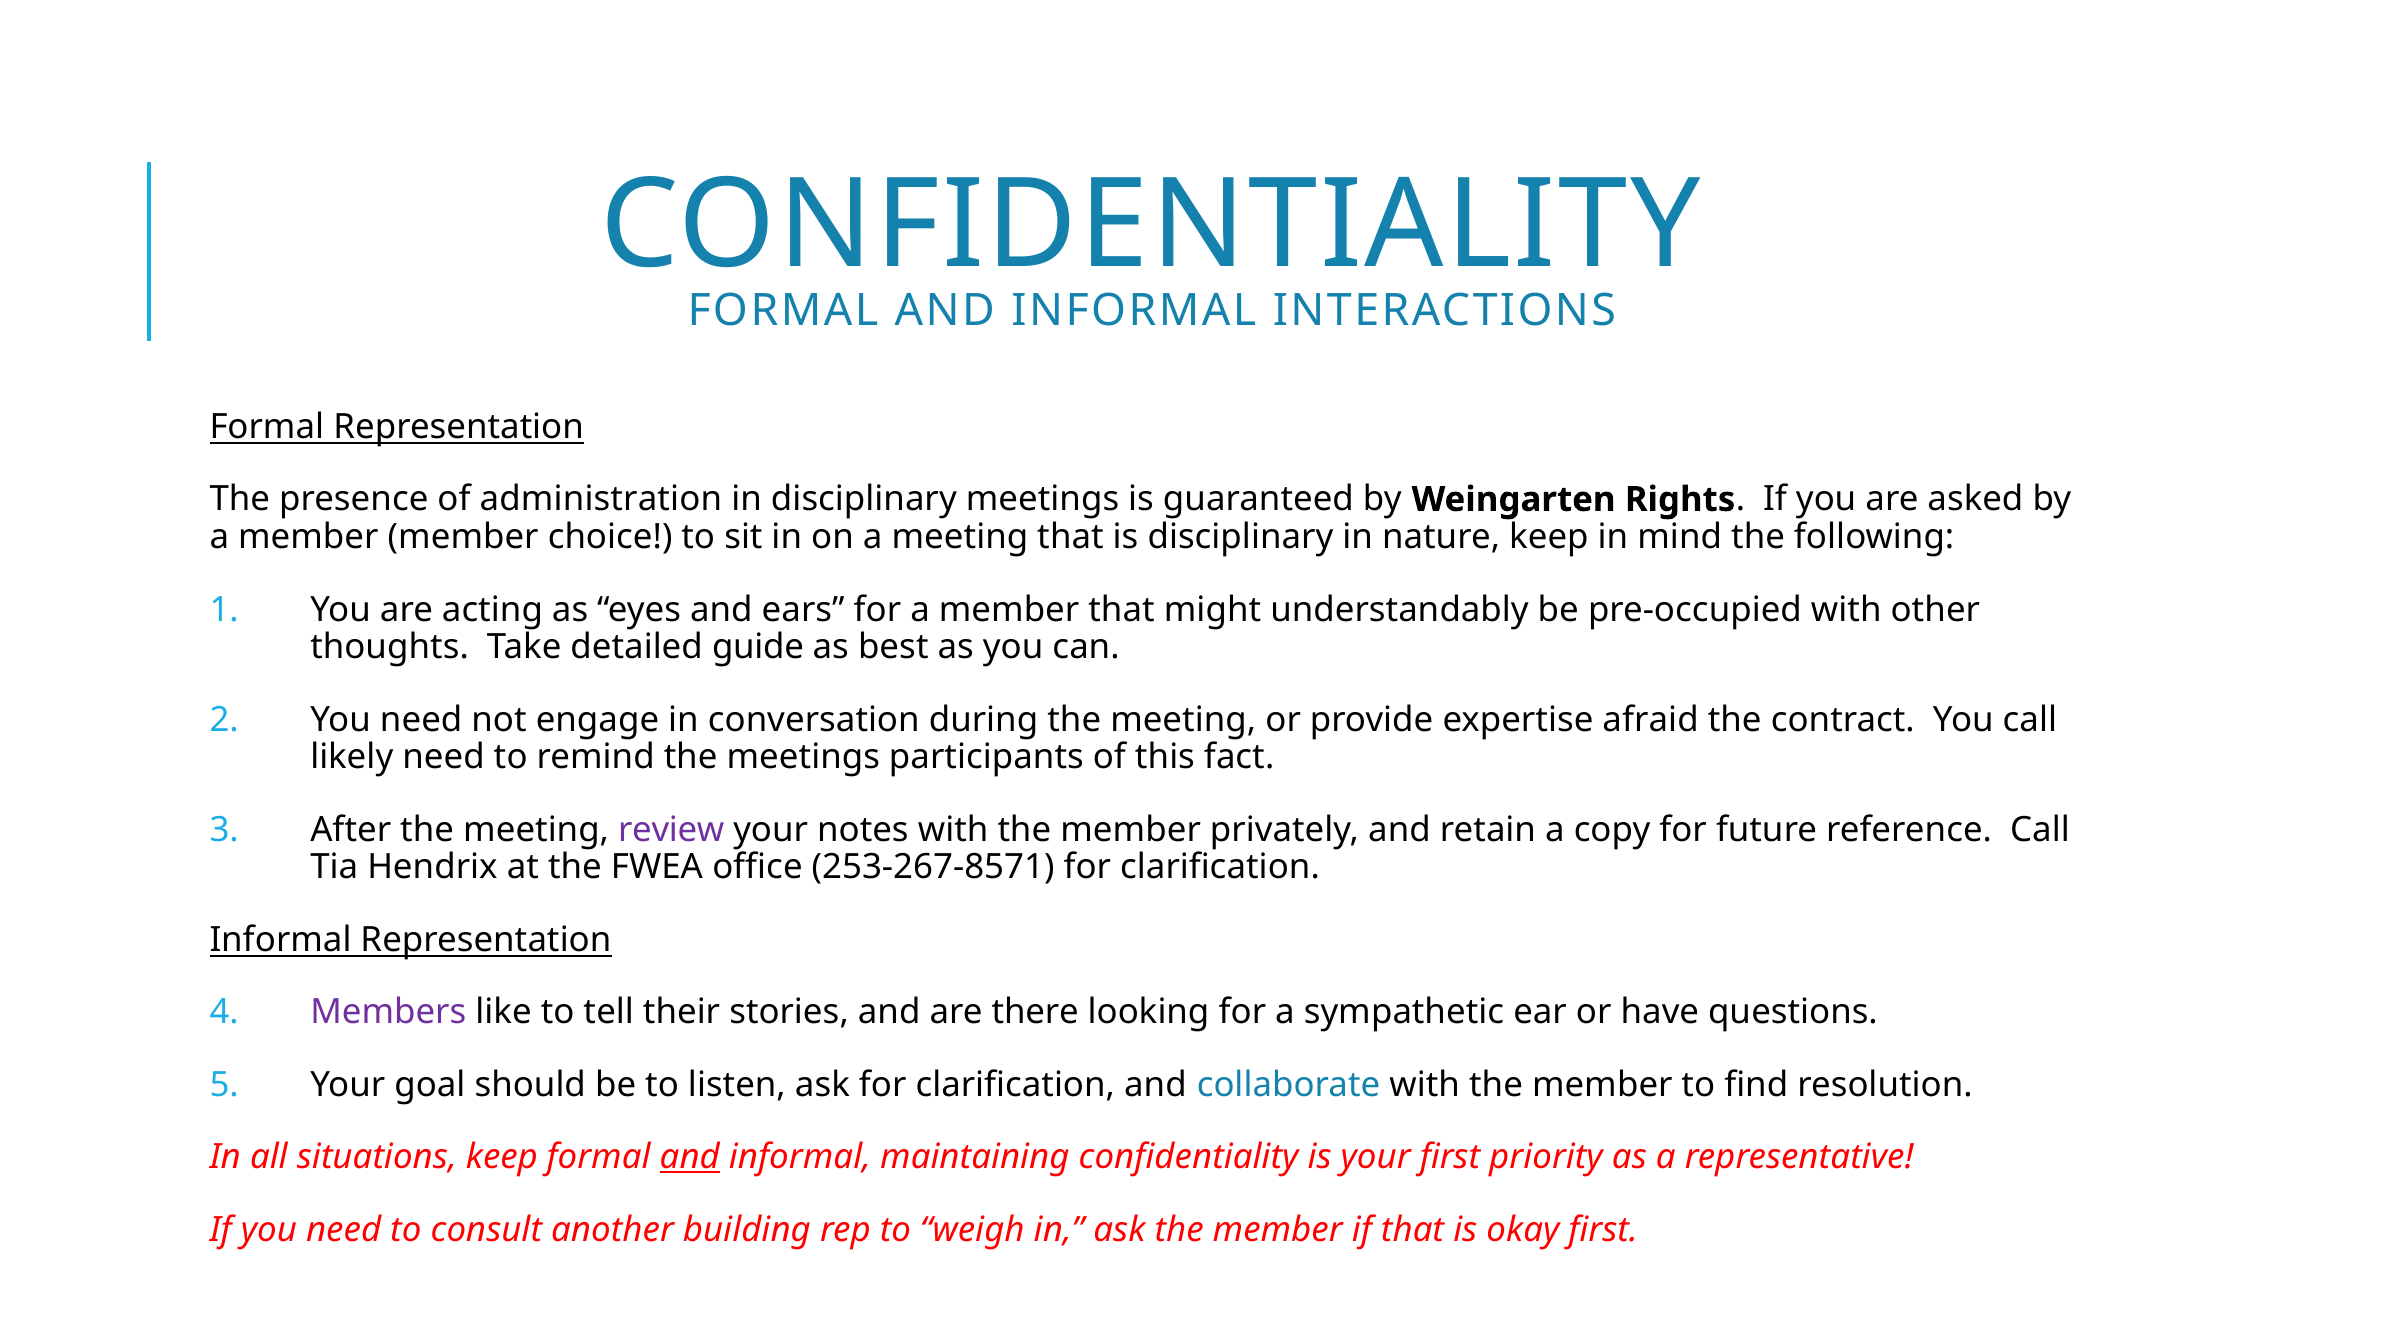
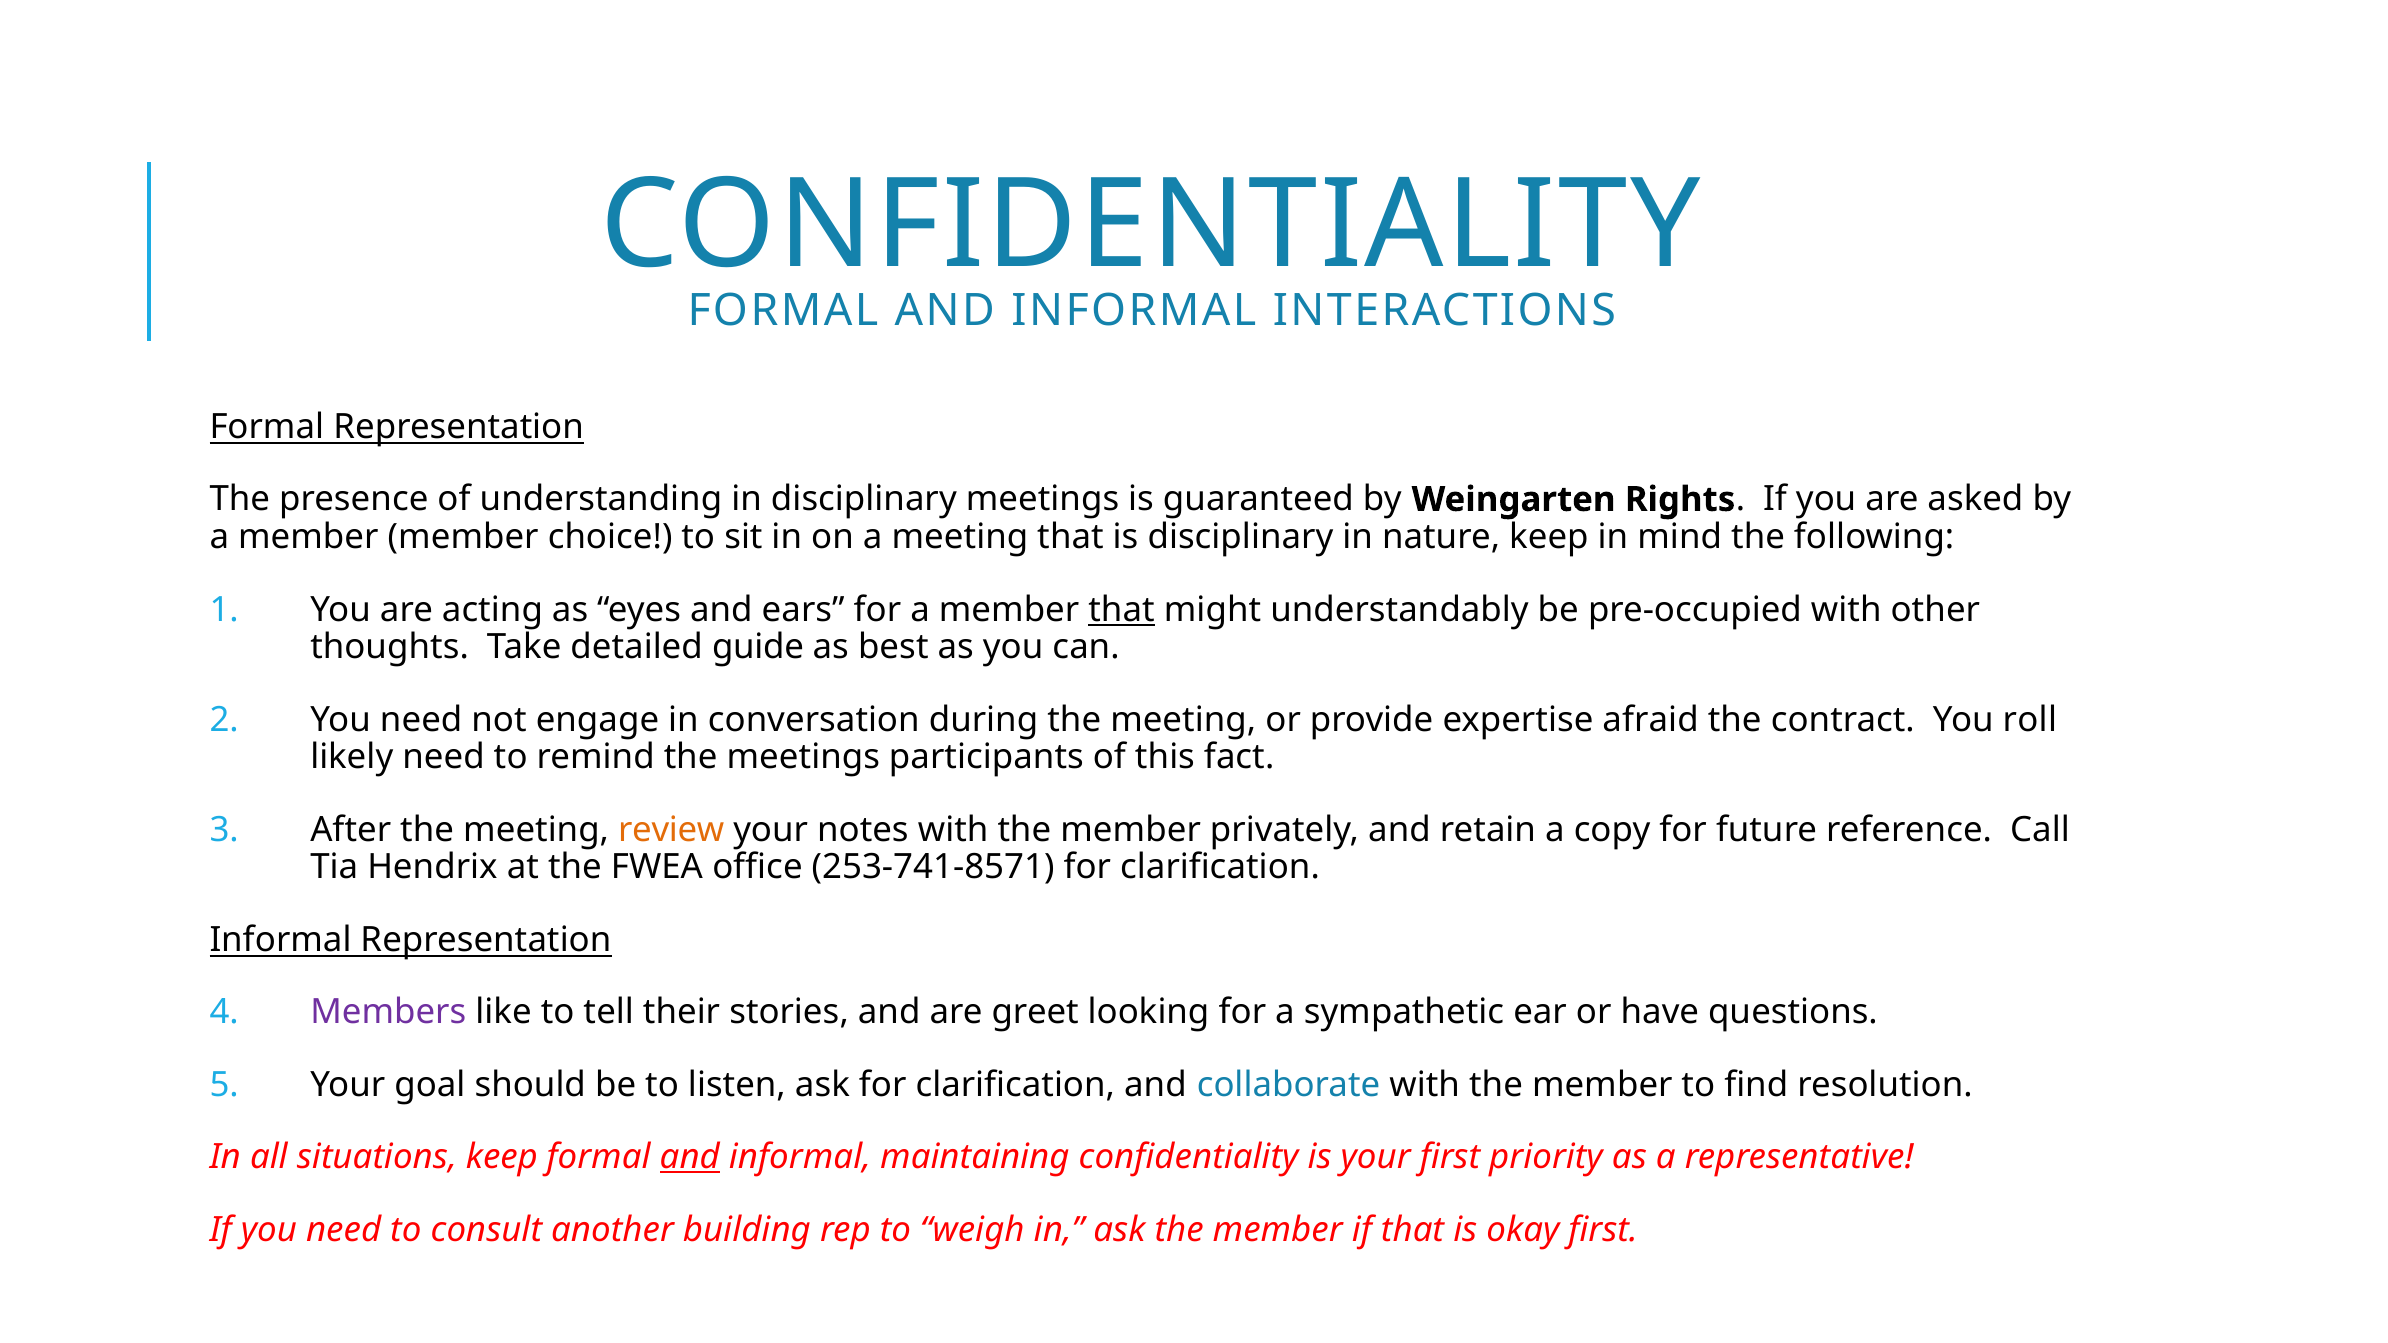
administration: administration -> understanding (601, 500)
that underline: none -> present (1122, 610)
You call: call -> roll (2030, 720)
review colour: purple -> orange (671, 830)
253-267-8571: 253-267-8571 -> 253-741-8571 (933, 868)
there: there -> greet (1035, 1013)
